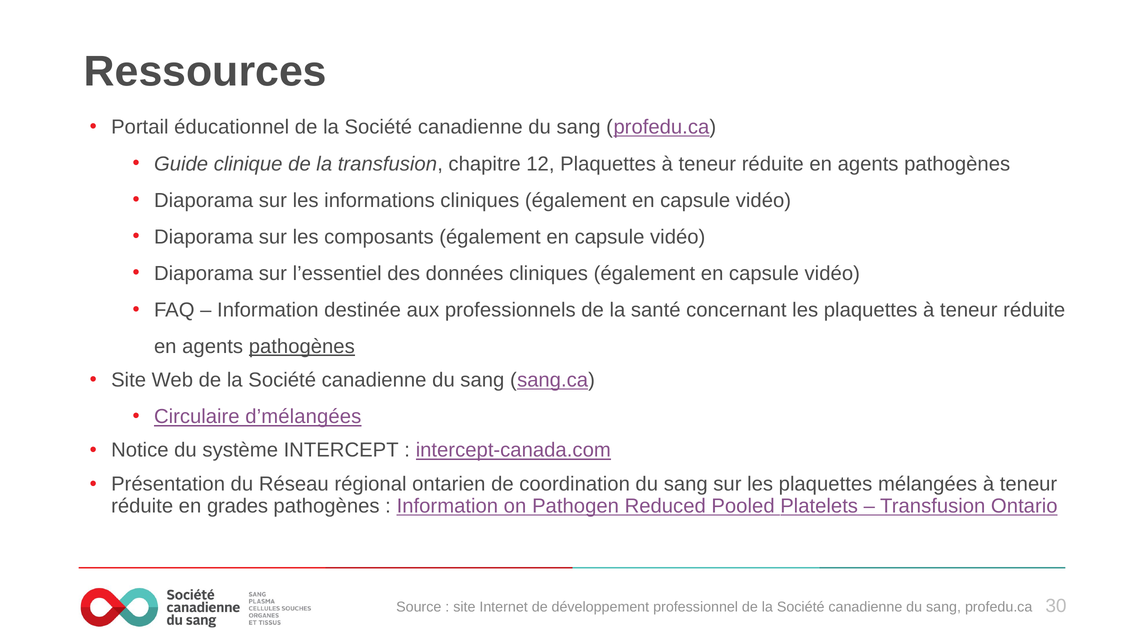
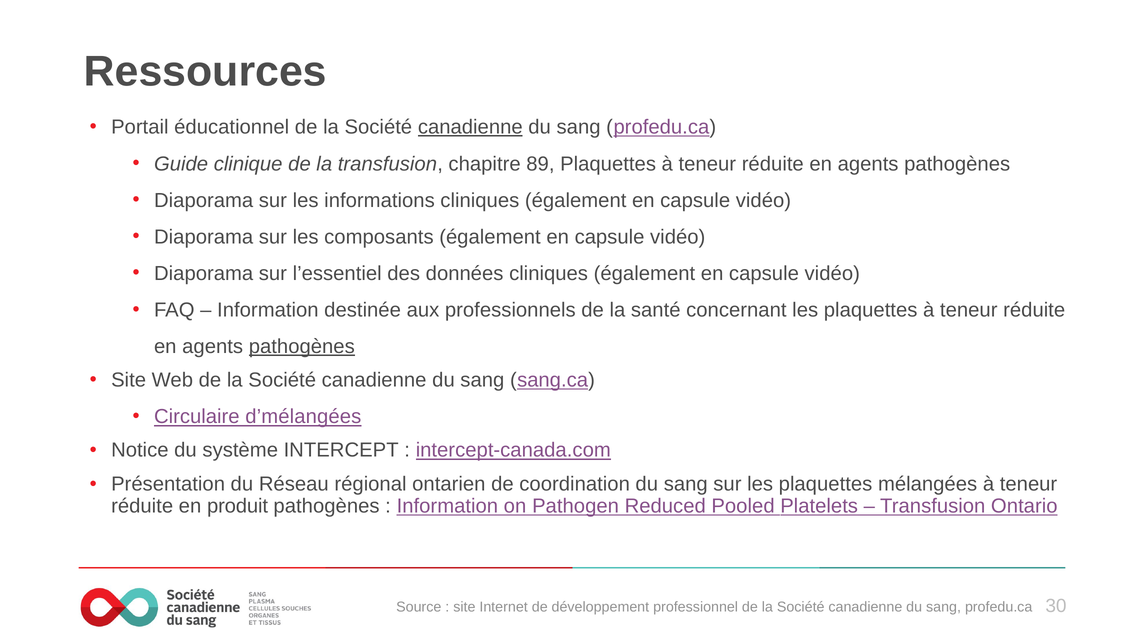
canadienne underline: none -> present (470, 127)
12: 12 -> 89 (540, 164)
grades: grades -> produit (238, 506)
